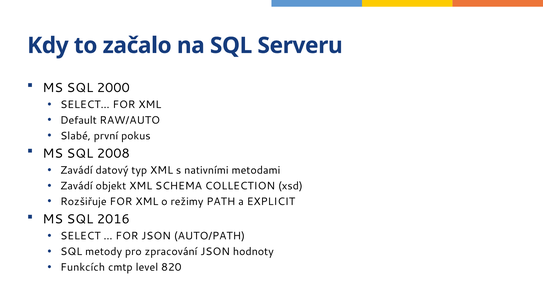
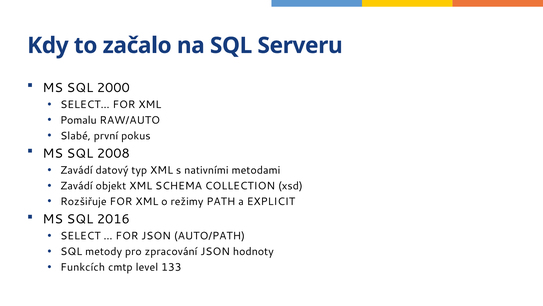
Default: Default -> Pomalu (78, 120)
820: 820 -> 133 (171, 267)
